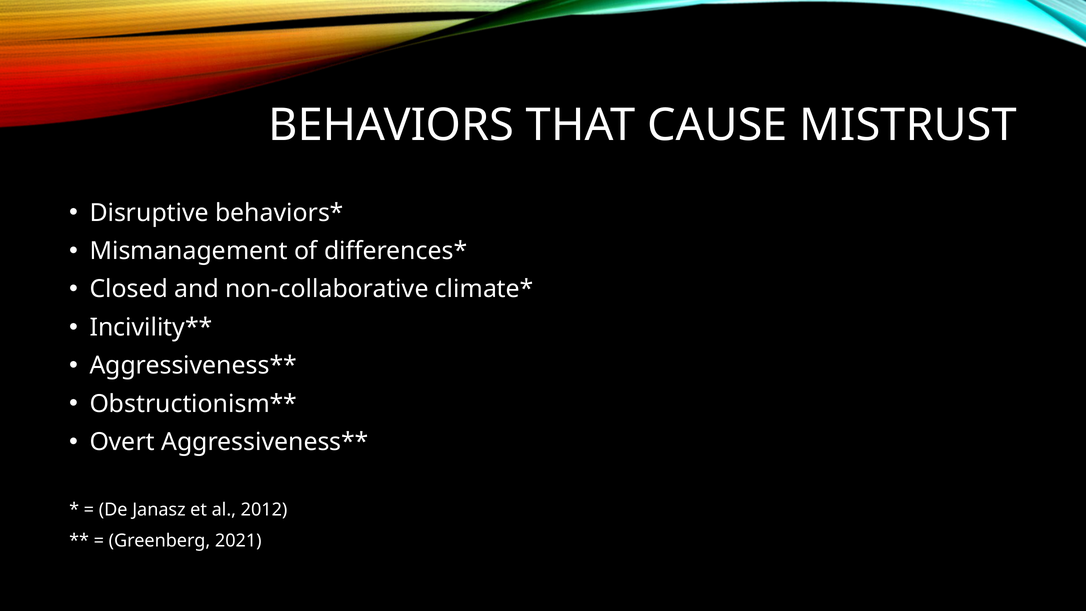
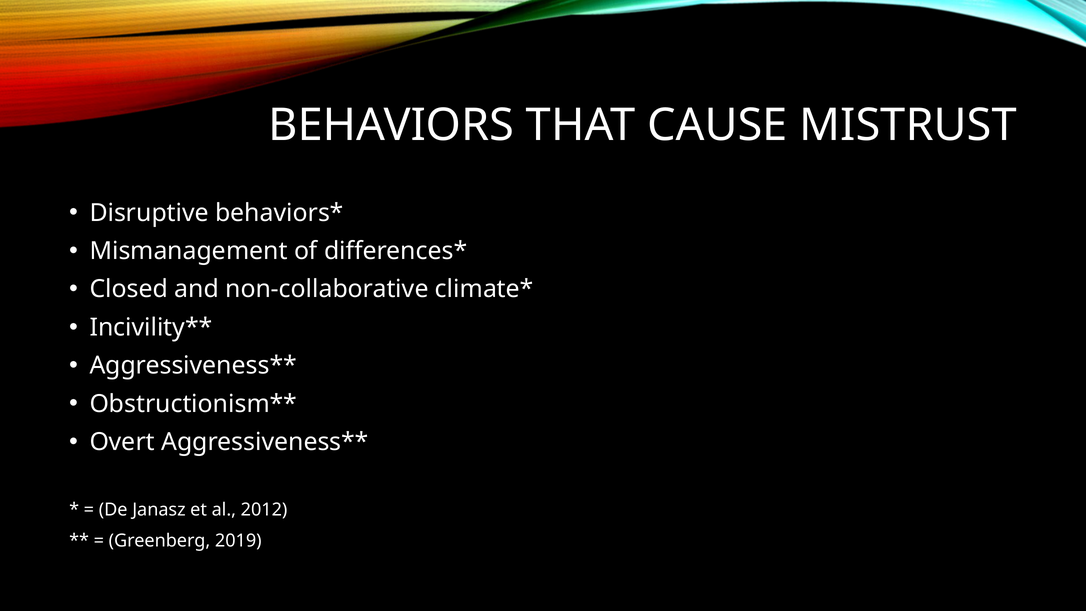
2021: 2021 -> 2019 (238, 541)
